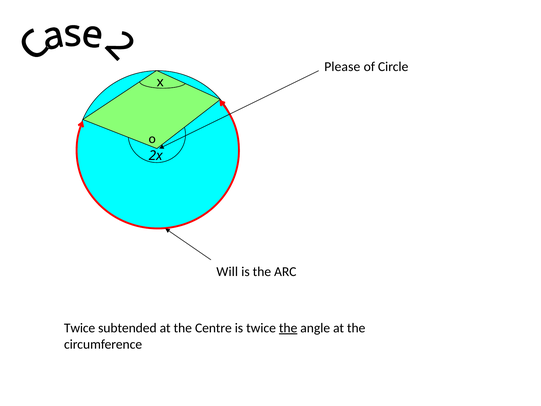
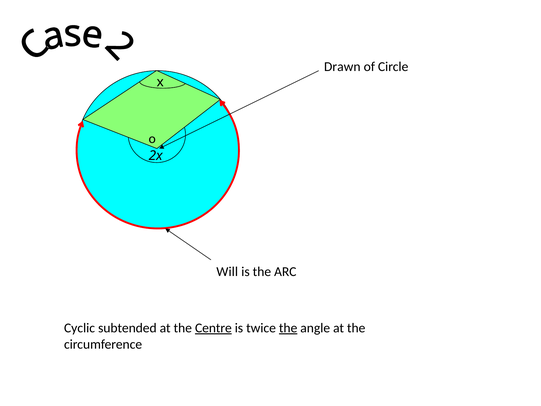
Please: Please -> Drawn (342, 67)
Twice: Twice -> Cyclic (80, 328)
Centre underline: none -> present (213, 328)
